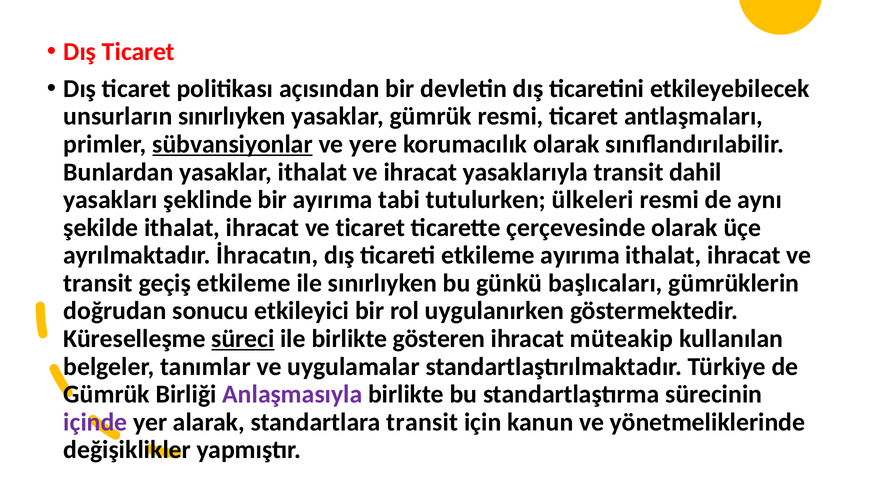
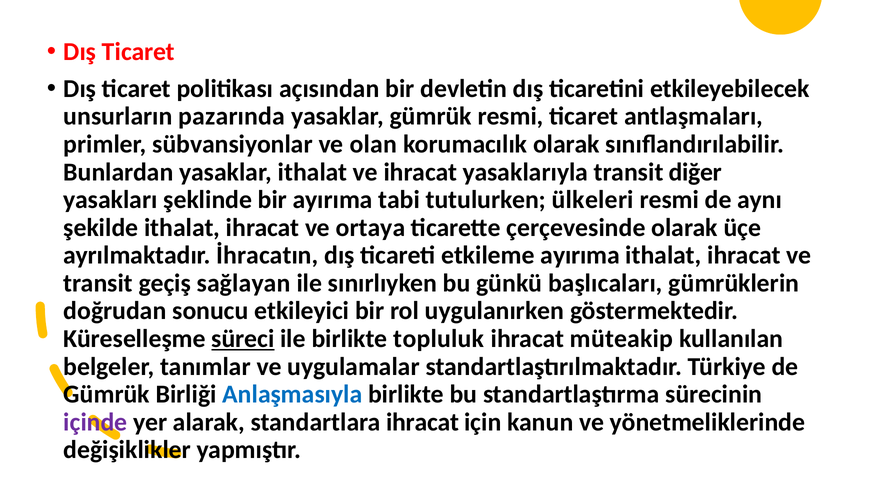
unsurların sınırlıyken: sınırlıyken -> pazarında (232, 116)
sübvansiyonlar underline: present -> none (233, 144)
yere: yere -> olan (373, 144)
dahil: dahil -> diğer (695, 172)
ve ticaret: ticaret -> ortaya (370, 227)
geçiş etkileme: etkileme -> sağlayan (244, 283)
gösteren: gösteren -> topluluk (439, 339)
Anlaşmasıyla colour: purple -> blue (292, 394)
standartlara transit: transit -> ihracat (423, 422)
